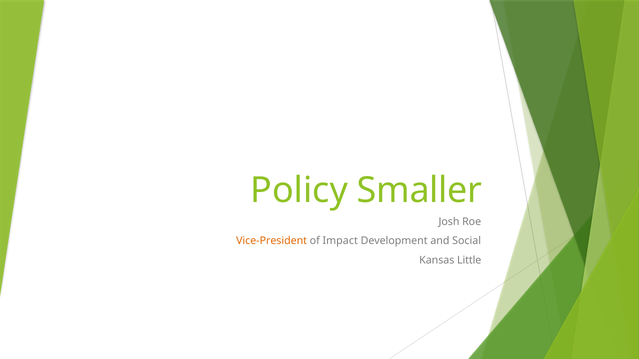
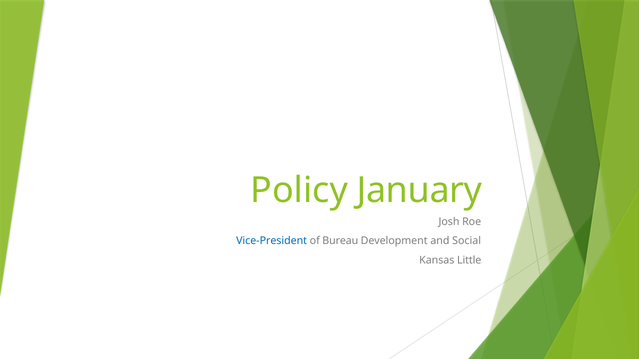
Smaller: Smaller -> January (419, 191)
Vice-President colour: orange -> blue (272, 241)
Impact: Impact -> Bureau (340, 241)
